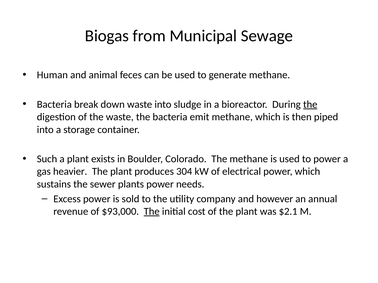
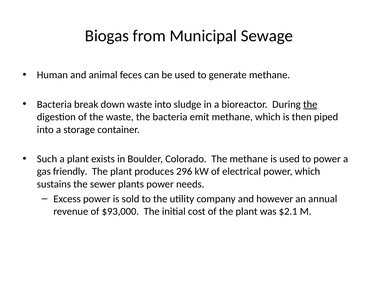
heavier: heavier -> friendly (70, 172)
304: 304 -> 296 (184, 172)
The underline: present -> none (152, 212)
